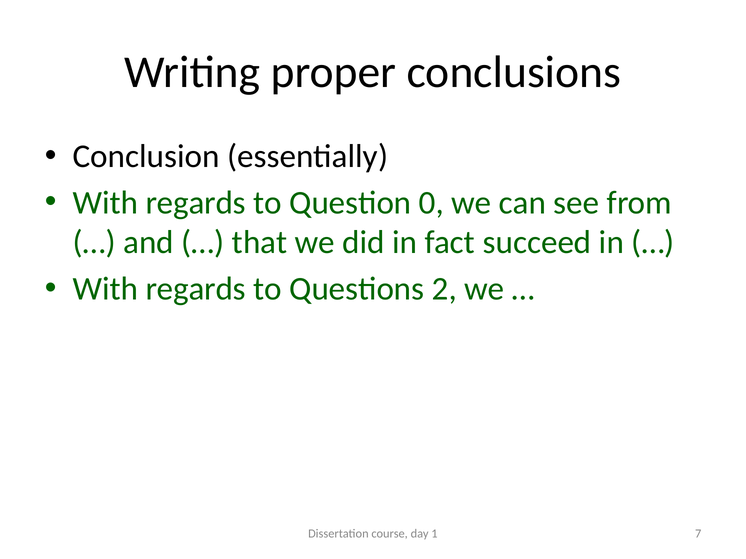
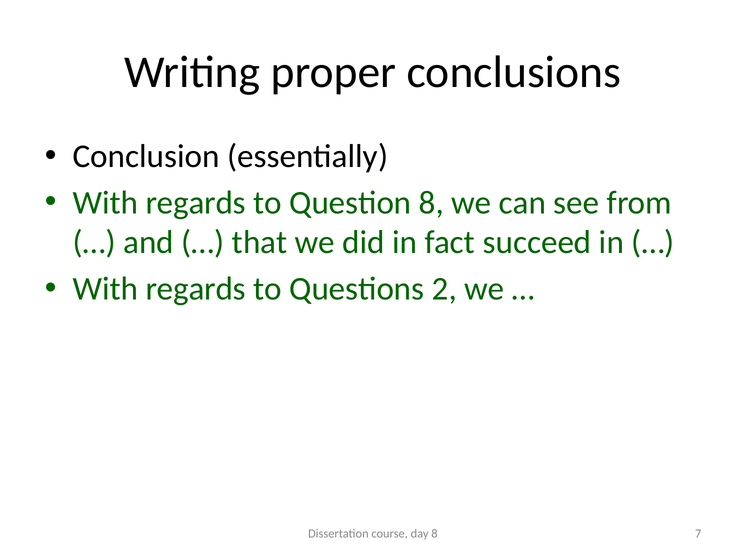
Question 0: 0 -> 8 (431, 203)
day 1: 1 -> 8 (434, 534)
